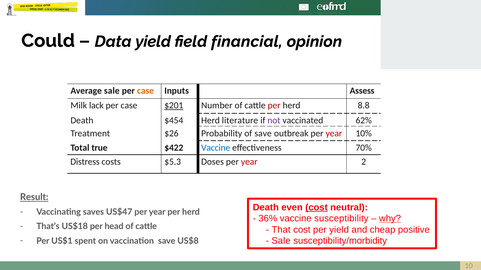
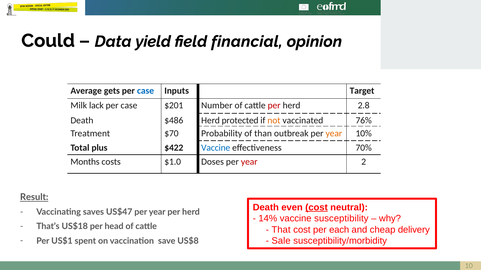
Average sale: sale -> gets (112, 91)
case colour: orange -> blue (145, 91)
Assess: Assess -> Target (362, 91)
$201 underline: present -> none (174, 106)
8.8: 8.8 -> 2.8 (364, 106)
$454: $454 -> $486 (174, 121)
literature: literature -> protected (240, 121)
not colour: purple -> orange (274, 121)
62%: 62% -> 76% (364, 121)
$26: $26 -> $70 (171, 134)
of save: save -> than (263, 134)
year colour: red -> orange (334, 134)
true: true -> plus (99, 148)
Distress: Distress -> Months (85, 162)
$5.3: $5.3 -> $1.0 (173, 162)
36%: 36% -> 14% (268, 219)
why underline: present -> none (390, 219)
per yield: yield -> each (339, 230)
positive: positive -> delivery (414, 230)
